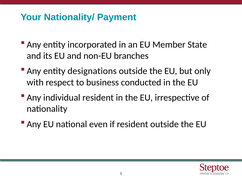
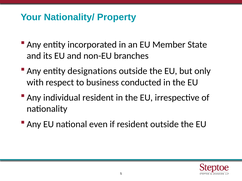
Payment: Payment -> Property (117, 17)
